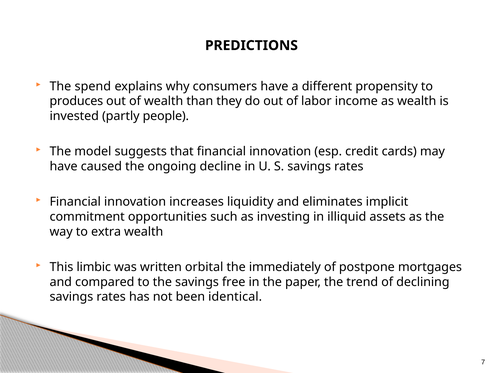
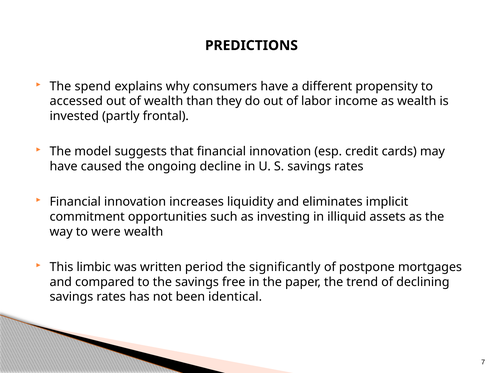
produces: produces -> accessed (76, 101)
people: people -> frontal (166, 116)
extra: extra -> were (106, 231)
orbital: orbital -> period (204, 267)
immediately: immediately -> significantly (285, 267)
